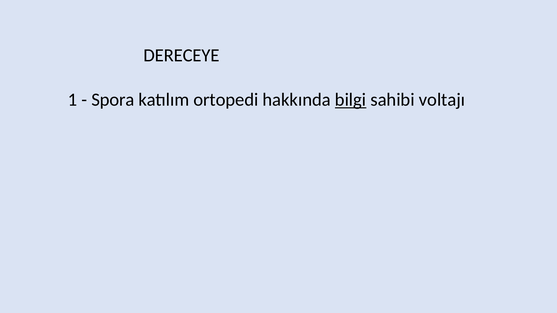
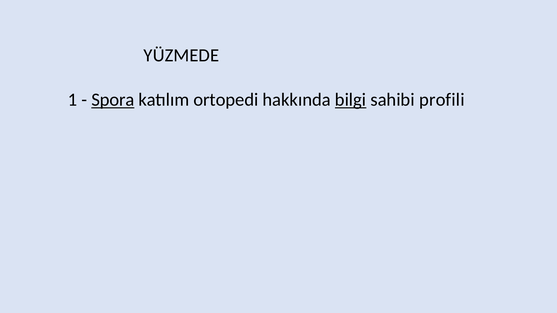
DERECEYE: DERECEYE -> YÜZMEDE (181, 55)
Spora underline: none -> present (113, 100)
voltajı: voltajı -> profili (442, 100)
